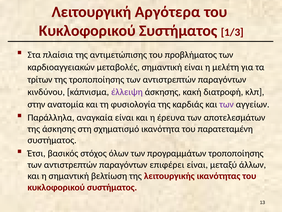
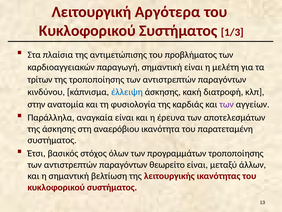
μεταβολές: μεταβολές -> παραγωγή (118, 67)
έλλειψη colour: purple -> blue (127, 92)
σχηματισμό: σχηματισμό -> αναερόβιου (116, 129)
επιφέρει: επιφέρει -> θεωρείτο (167, 164)
